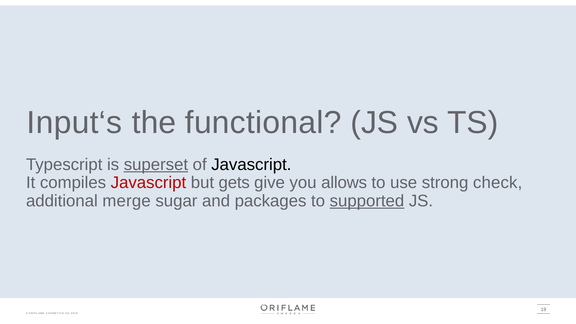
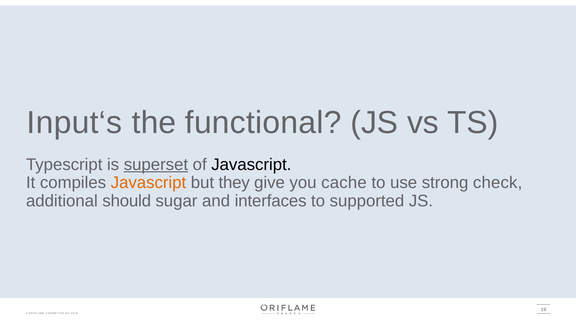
Javascript colour: red -> orange (148, 183)
gets: gets -> they (234, 183)
allows: allows -> cache (344, 183)
merge: merge -> should (127, 201)
packages: packages -> interfaces (271, 201)
supported underline: present -> none (367, 201)
